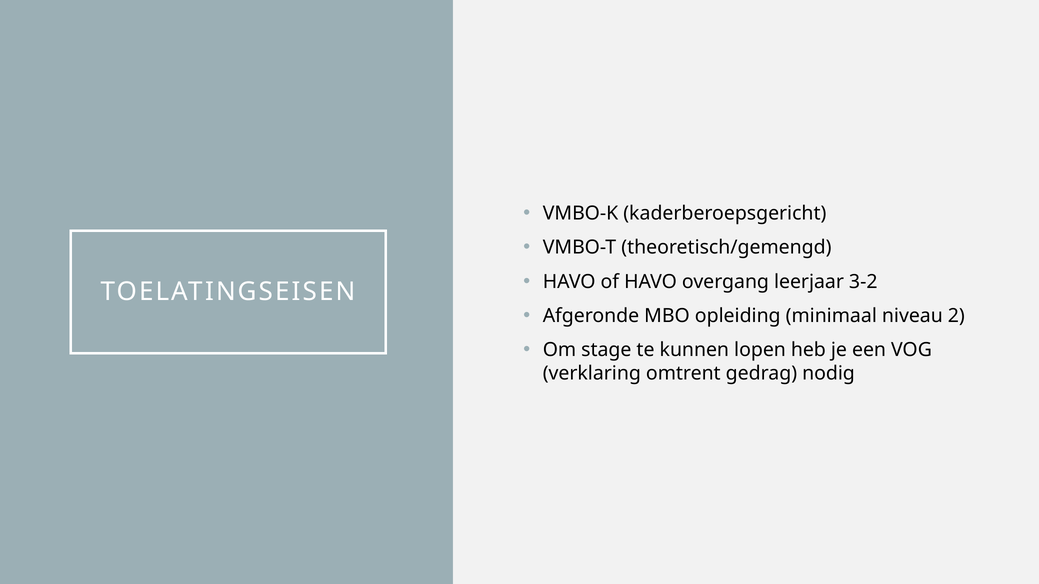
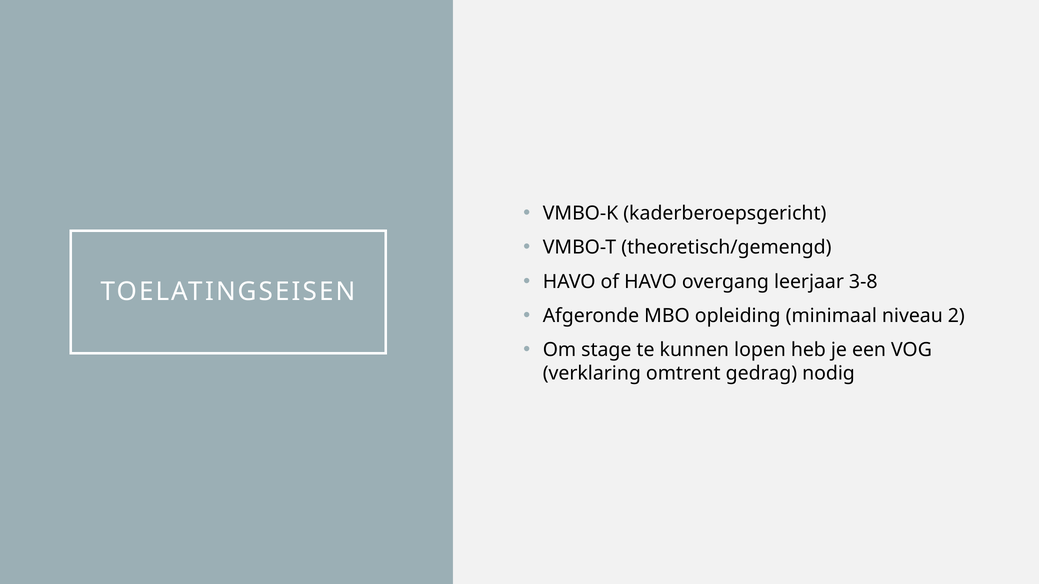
3-2: 3-2 -> 3-8 (863, 282)
